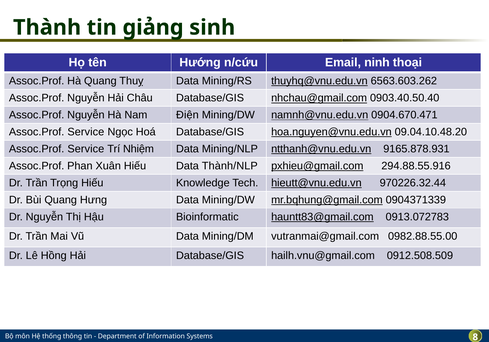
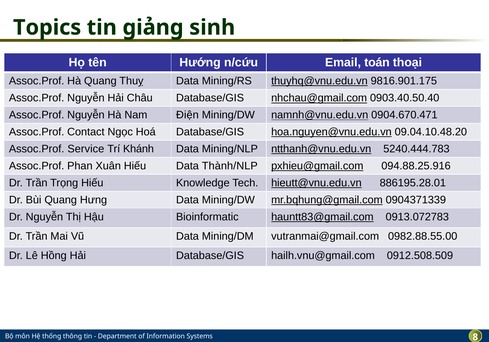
Thành: Thành -> Topics (47, 27)
ninh: ninh -> toán (377, 62)
6563.603.262: 6563.603.262 -> 9816.901.175 (404, 81)
Service: Service -> Contact (86, 132)
Nhiệm: Nhiệm -> Khánh (138, 149)
9165.878.931: 9165.878.931 -> 5240.444.783 (416, 149)
294.88.55.916: 294.88.55.916 -> 094.88.25.916 (416, 166)
970226.32.44: 970226.32.44 -> 886195.28.01 (413, 183)
